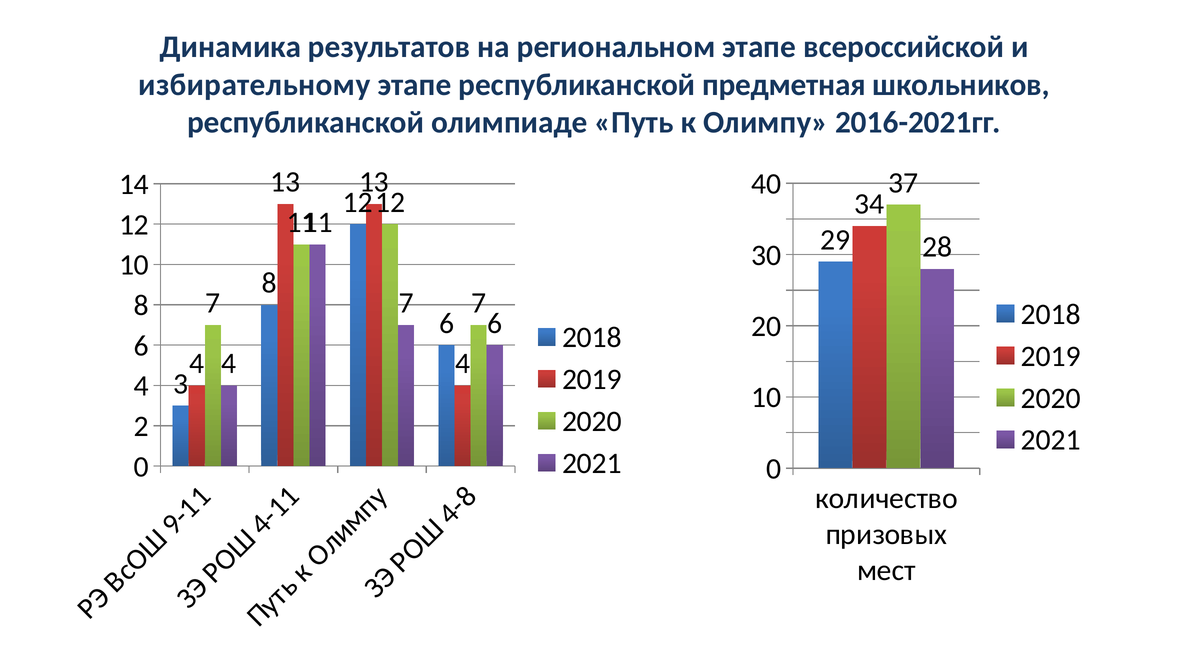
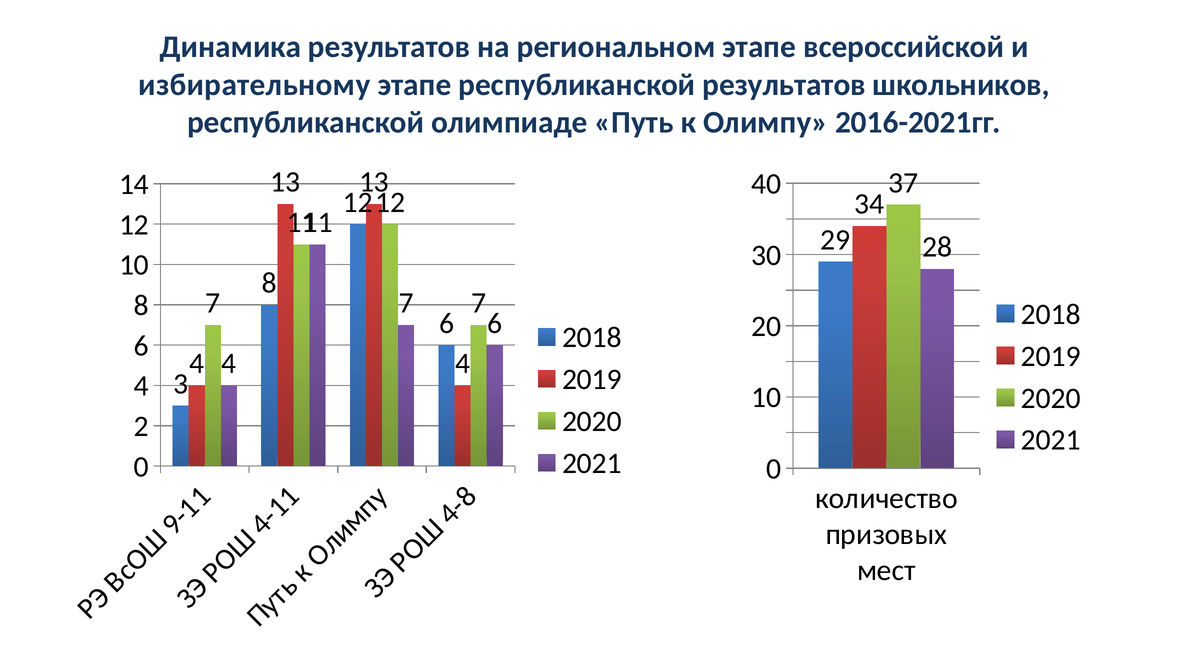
республиканской предметная: предметная -> результатов (784, 85)
